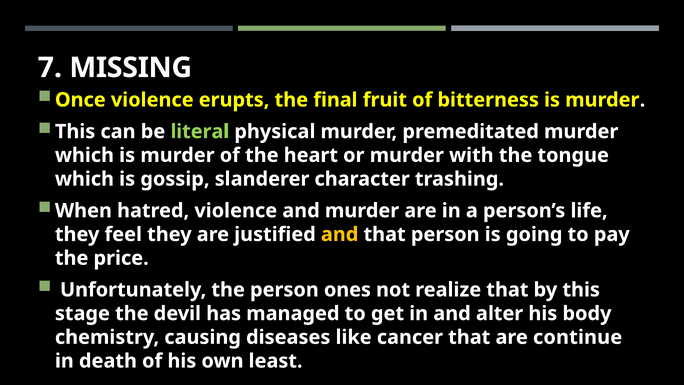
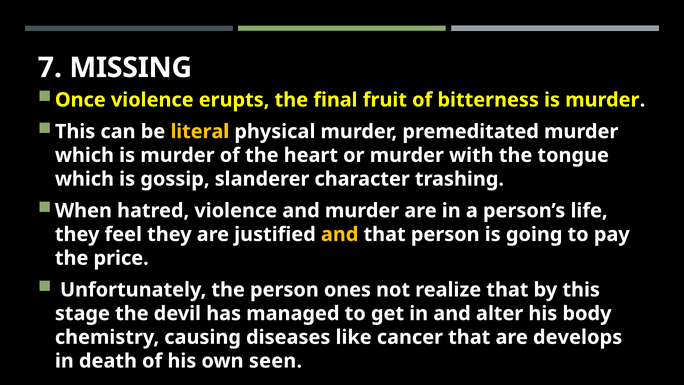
literal colour: light green -> yellow (200, 131)
continue: continue -> develops (578, 337)
least: least -> seen (275, 361)
